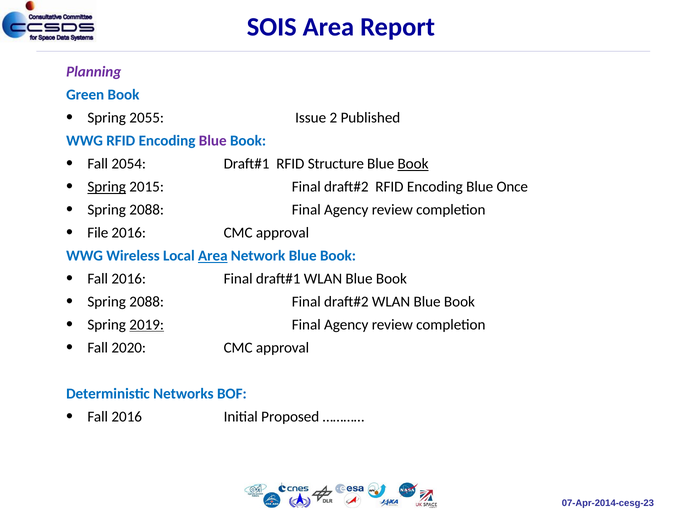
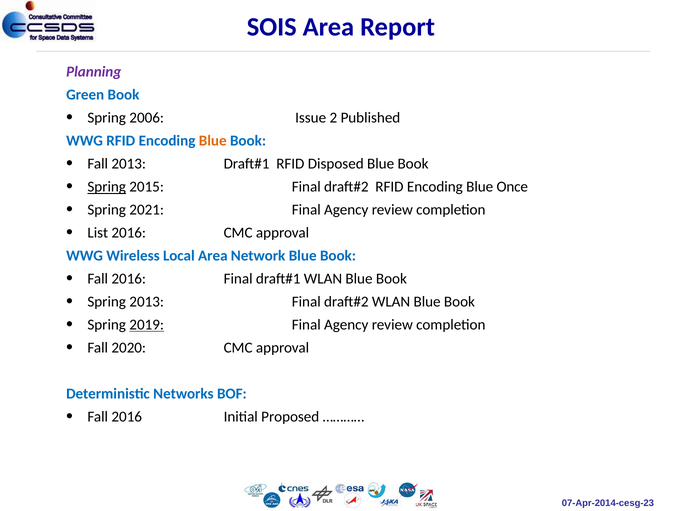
2055: 2055 -> 2006 (147, 118)
Blue colour: purple -> orange (213, 141)
Fall 2054: 2054 -> 2013 (129, 164)
Structure: Structure -> Disposed (336, 164)
Book underline: present -> none (413, 164)
2088: 2088 -> 2021 (147, 210)
File: File -> List (98, 233)
Area underline: present -> none (213, 256)
2088: 2088 -> 2013 (147, 302)
